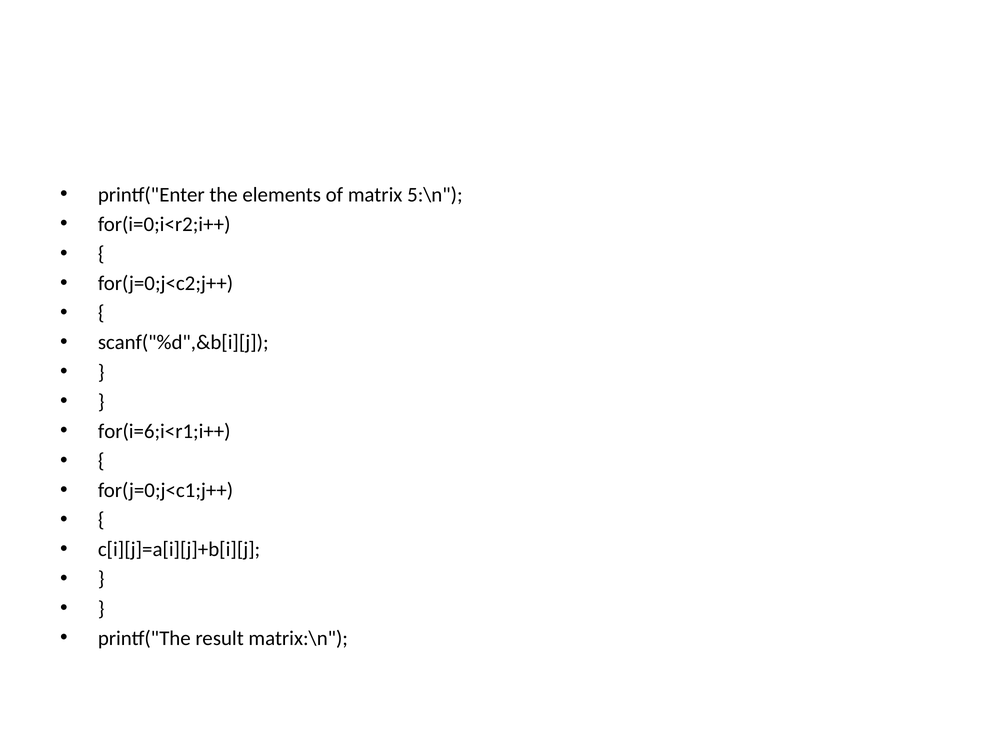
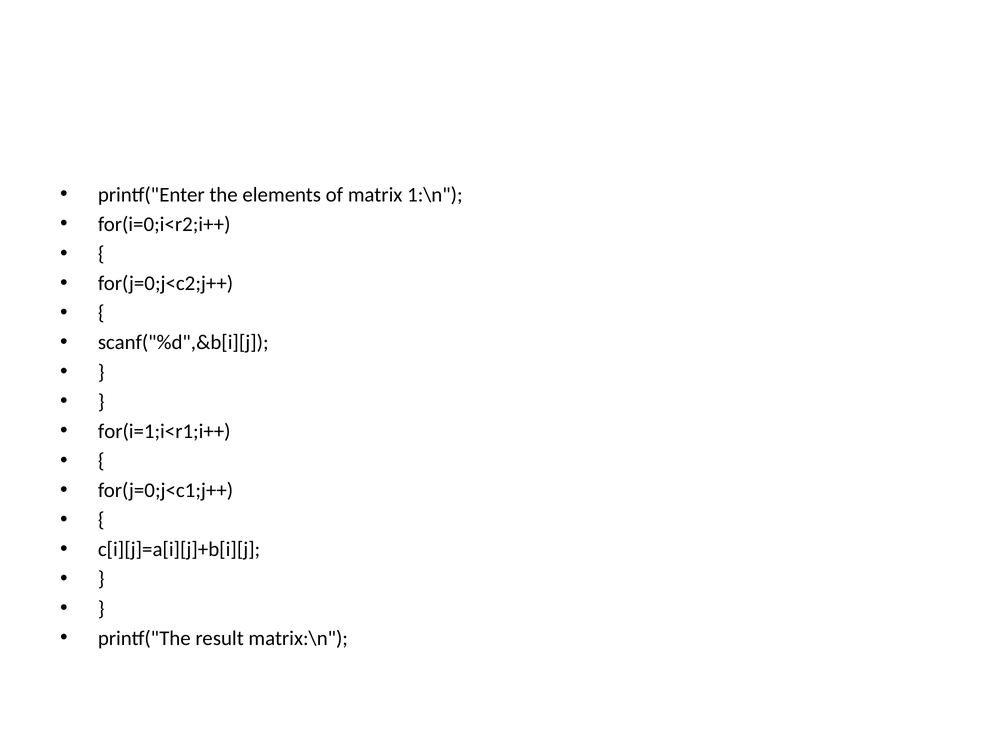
5:\n: 5:\n -> 1:\n (435, 195)
for(i=6;i<r1;i++: for(i=6;i<r1;i++ -> for(i=1;i<r1;i++ (164, 431)
